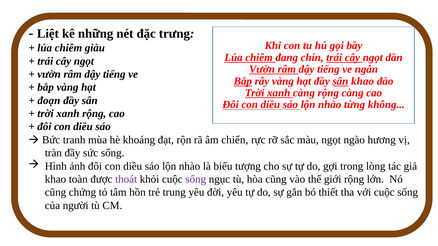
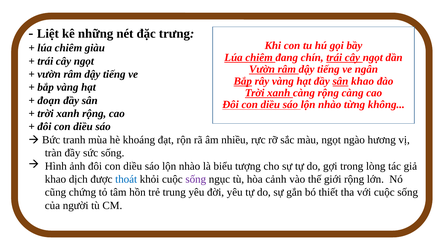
chiến: chiến -> nhiều (235, 140)
toàn: toàn -> dịch (78, 179)
thoát colour: purple -> blue (126, 179)
hòa cũng: cũng -> cảnh (276, 179)
